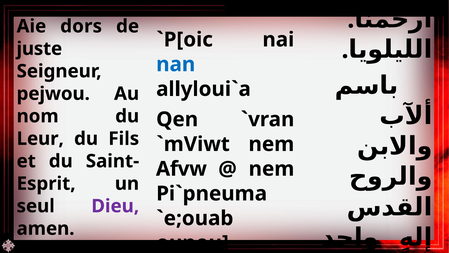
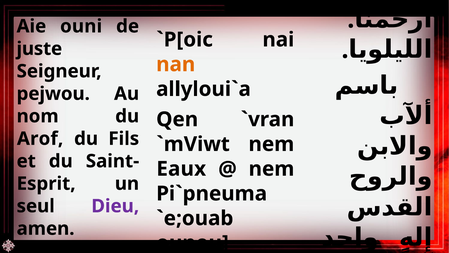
dors: dors -> ouni (81, 26)
nan colour: blue -> orange (176, 64)
Leur: Leur -> Arof (40, 138)
Afvw: Afvw -> Eaux (181, 169)
